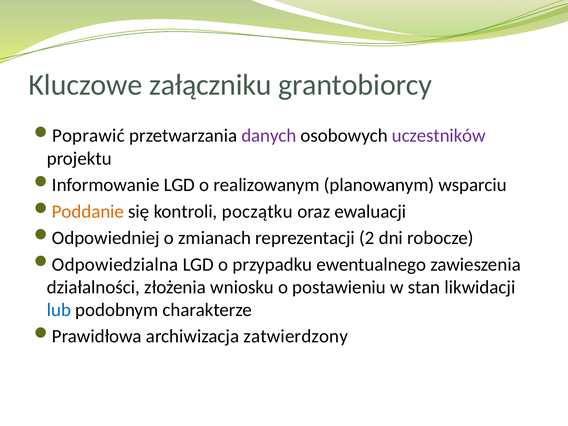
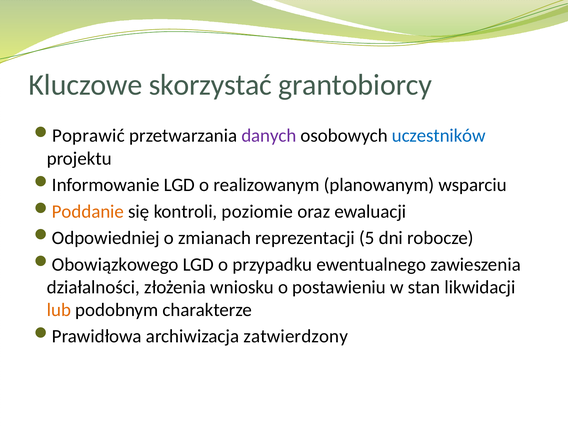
załączniku: załączniku -> skorzystać (210, 85)
uczestników colour: purple -> blue (439, 136)
początku: początku -> poziomie (257, 211)
2: 2 -> 5 (367, 238)
Odpowiedzialna: Odpowiedzialna -> Obowiązkowego (115, 264)
lub colour: blue -> orange (59, 310)
